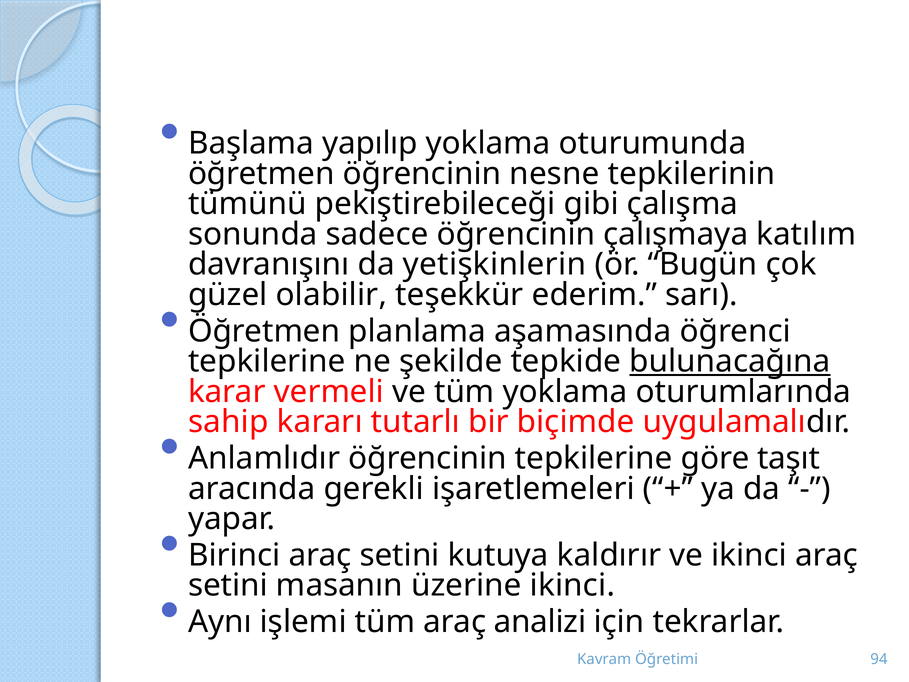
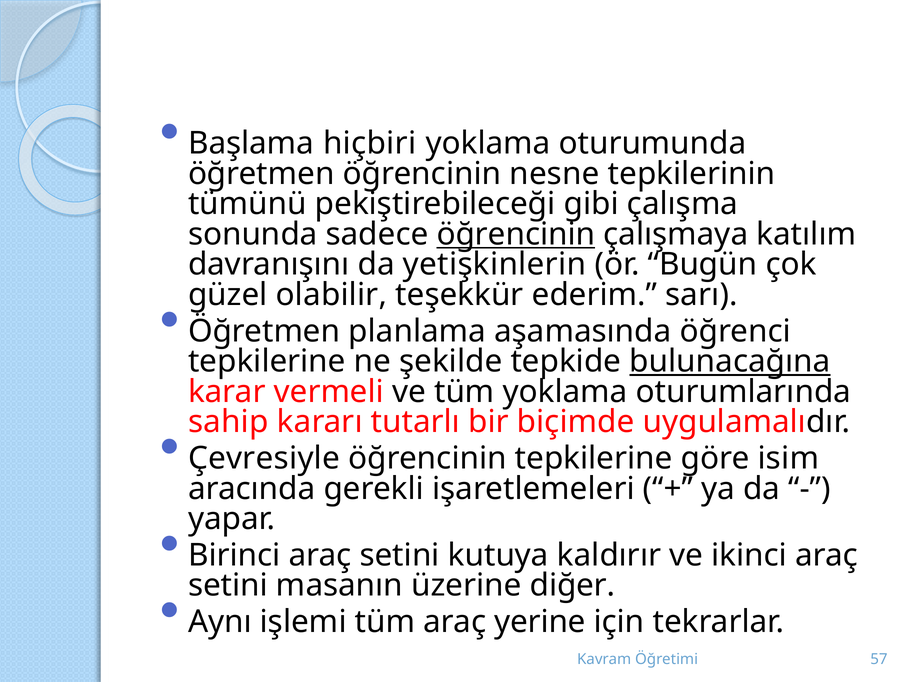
yapılıp: yapılıp -> hiçbiri (370, 143)
öğrencinin underline: none -> present (516, 234)
Anlamlıdır: Anlamlıdır -> Çevresiyle (264, 458)
taşıt: taşıt -> isim (788, 458)
üzerine ikinci: ikinci -> diğer (573, 585)
analizi: analizi -> yerine (540, 622)
94: 94 -> 57 (879, 659)
